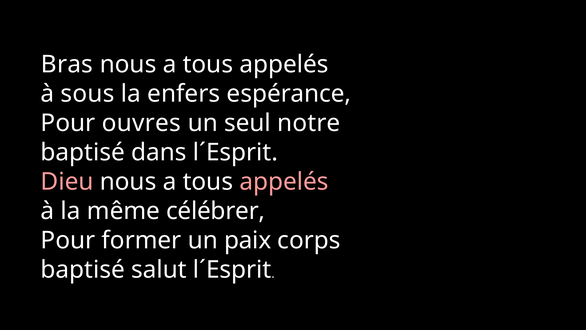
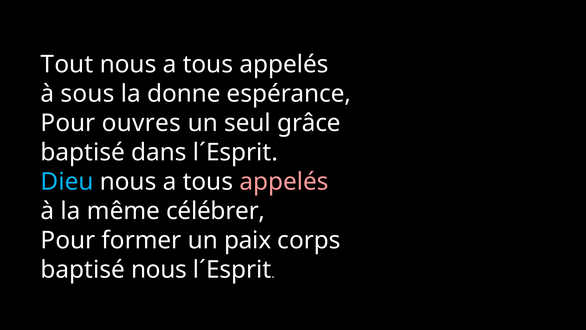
Bras: Bras -> Tout (67, 65)
enfers: enfers -> donne (184, 94)
notre: notre -> grâce (309, 123)
Dieu colour: pink -> light blue (67, 182)
baptisé salut: salut -> nous (159, 270)
